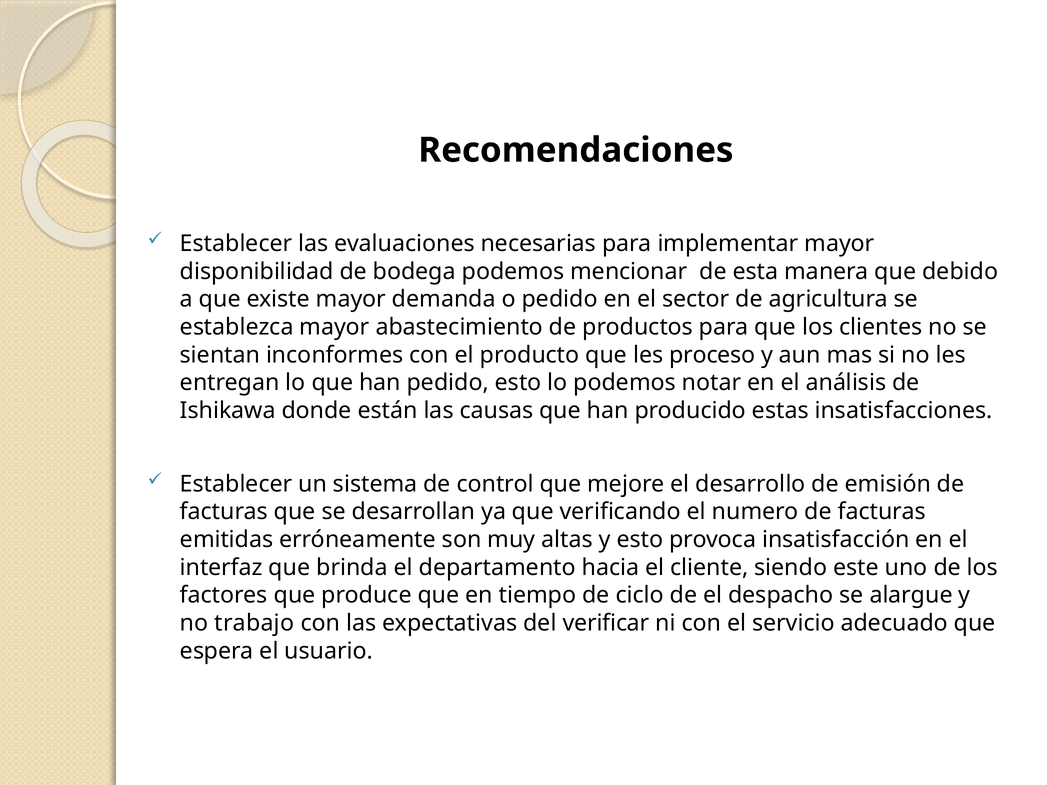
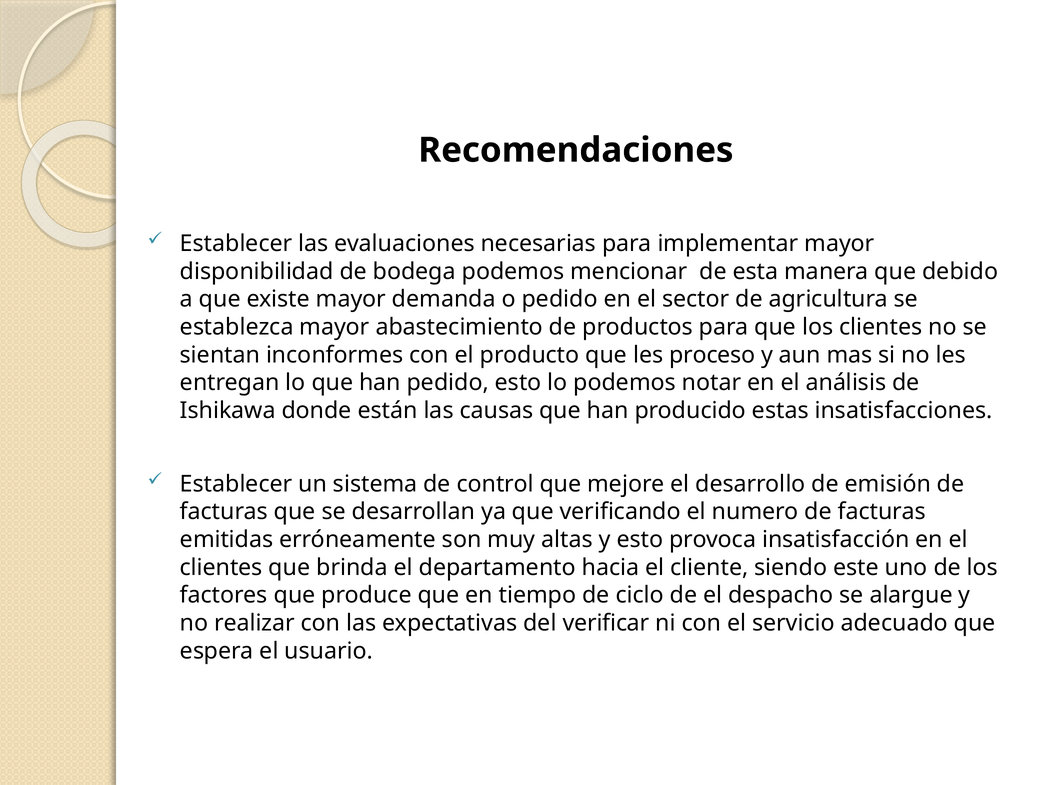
interfaz: interfaz -> clientes (221, 568)
trabajo: trabajo -> realizar (255, 623)
